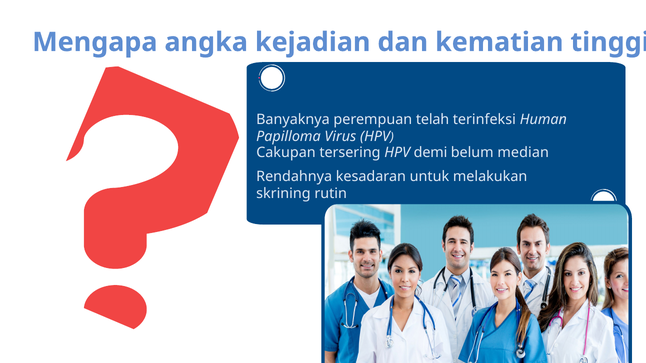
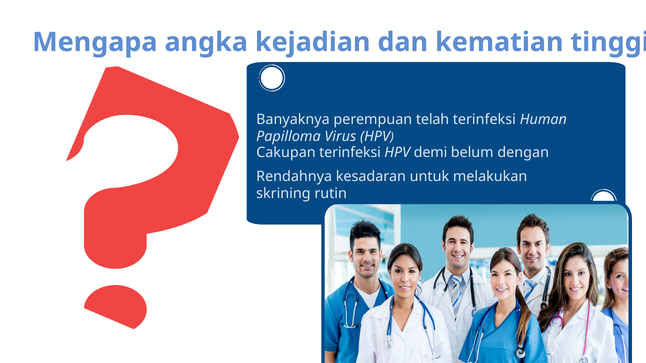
Cakupan tersering: tersering -> terinfeksi (350, 153)
median: median -> dengan (523, 153)
